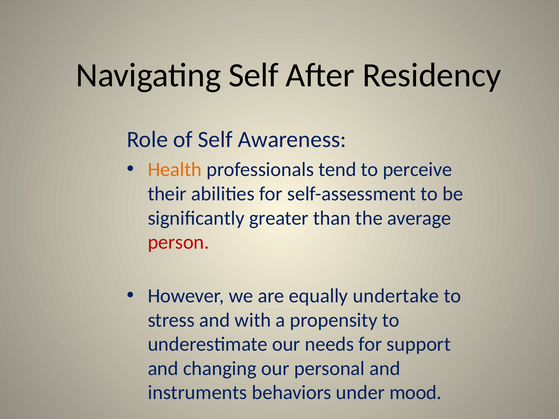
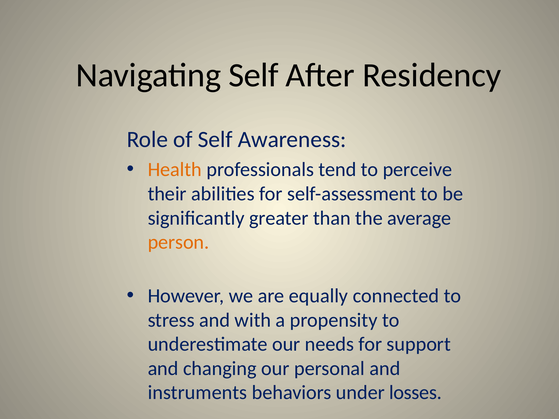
person colour: red -> orange (178, 242)
undertake: undertake -> connected (396, 296)
mood: mood -> losses (416, 393)
